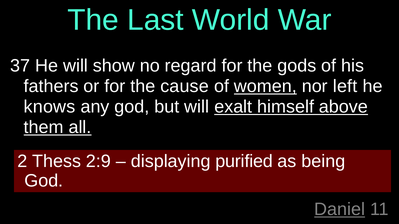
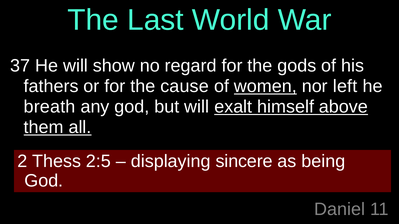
knows: knows -> breath (50, 107)
2:9: 2:9 -> 2:5 (98, 162)
purified: purified -> sincere (244, 162)
Daniel underline: present -> none (340, 210)
